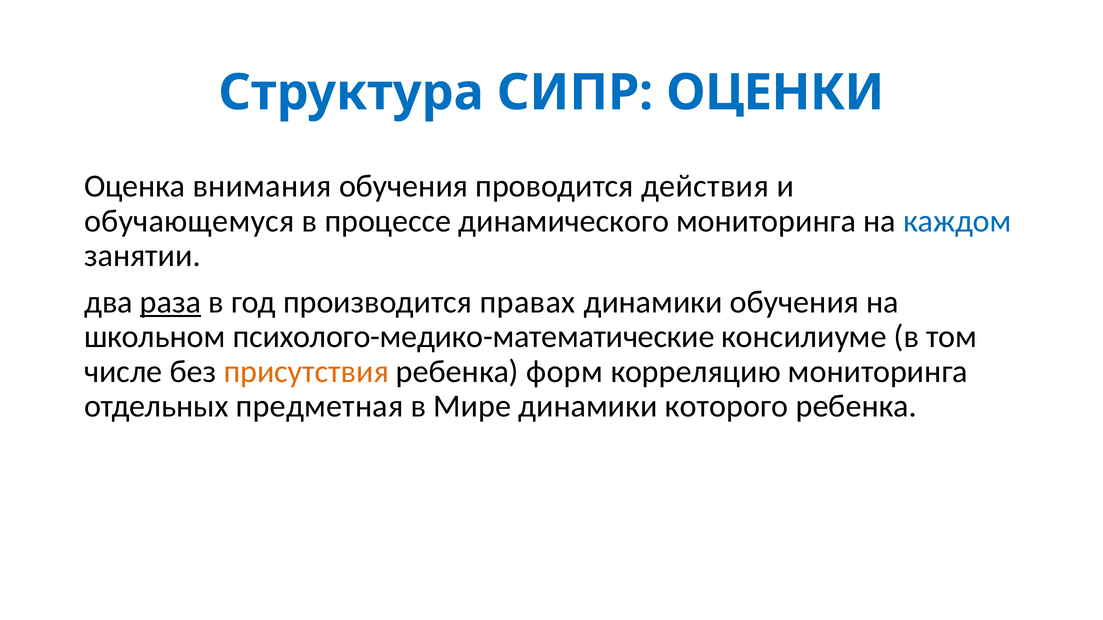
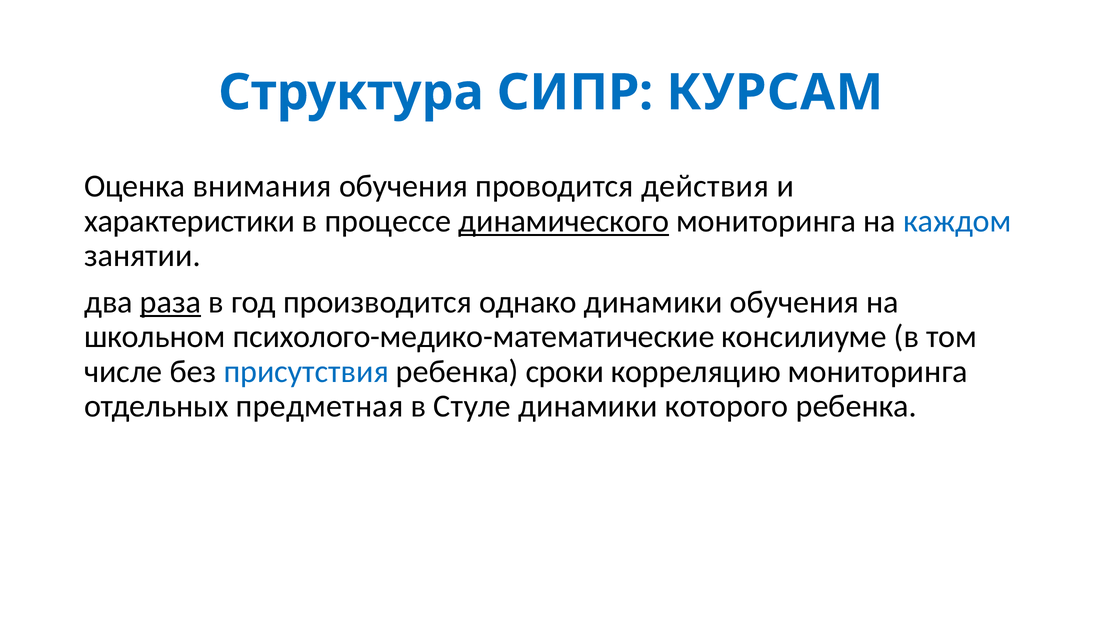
ОЦЕНКИ: ОЦЕНКИ -> КУРСАМ (775, 93)
обучающемуся: обучающемуся -> характеристики (190, 221)
динамического underline: none -> present (564, 221)
правах: правах -> однако (528, 302)
присутствия colour: orange -> blue (306, 372)
форм: форм -> сроки (565, 372)
Мире: Мире -> Стуле (472, 406)
